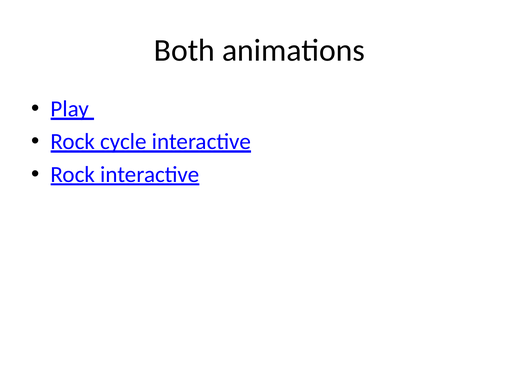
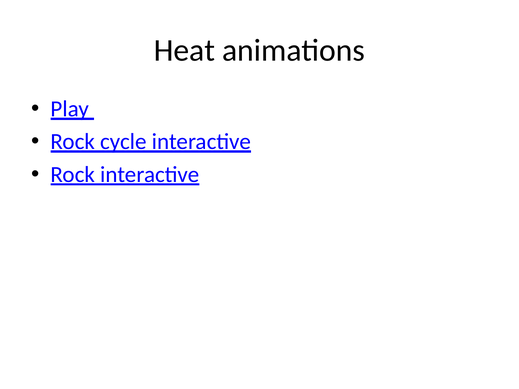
Both: Both -> Heat (184, 50)
